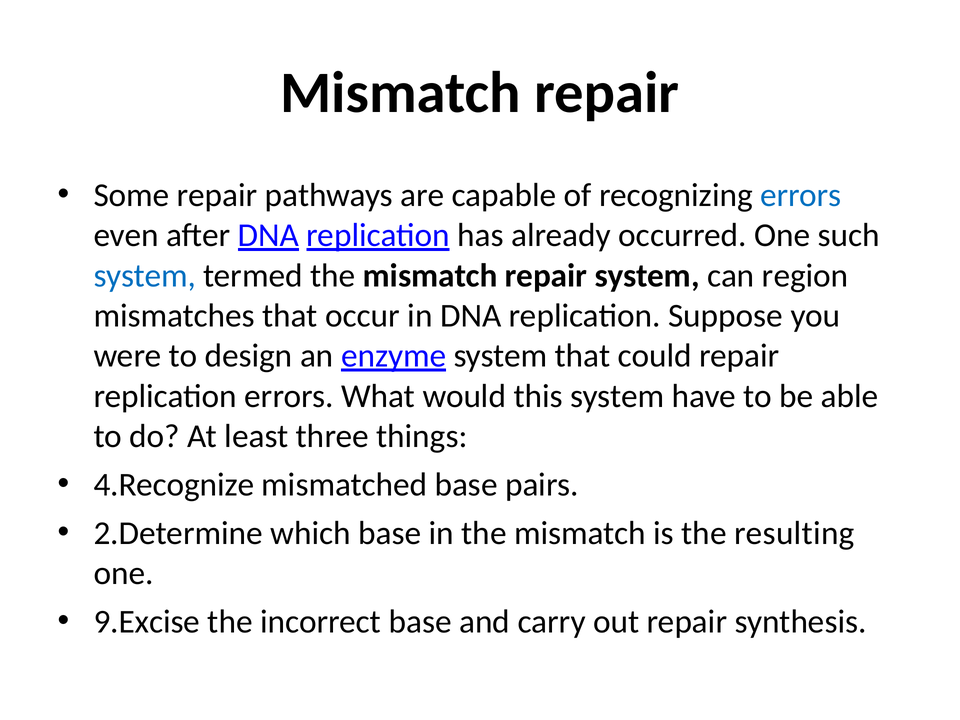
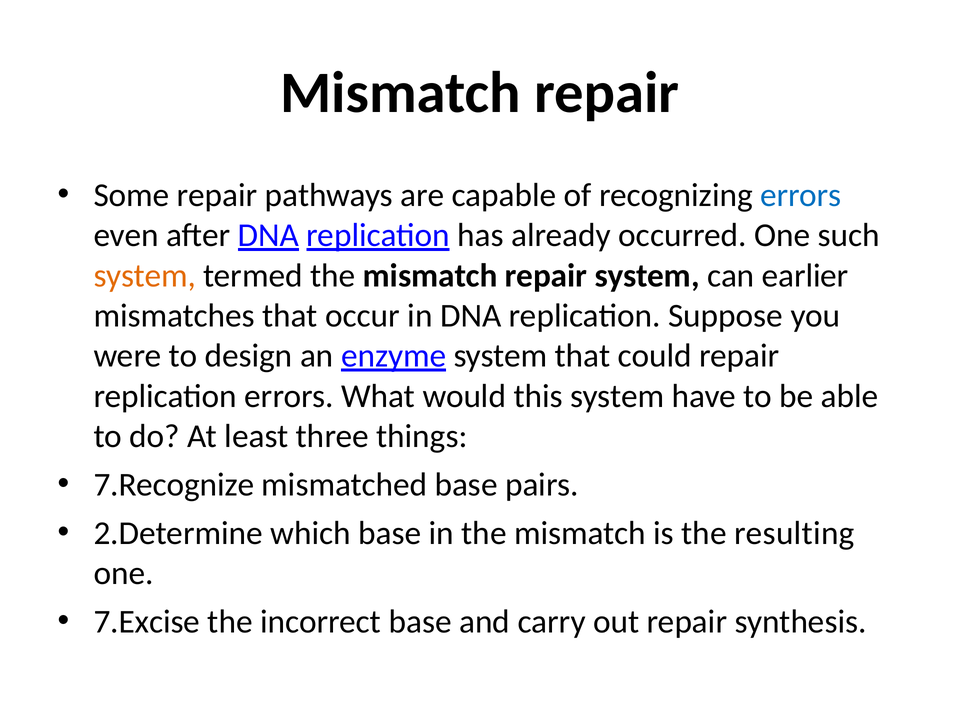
system colour: blue -> orange (145, 276)
region: region -> earlier (805, 276)
4.Recognize: 4.Recognize -> 7.Recognize (174, 485)
9.Excise: 9.Excise -> 7.Excise (147, 622)
